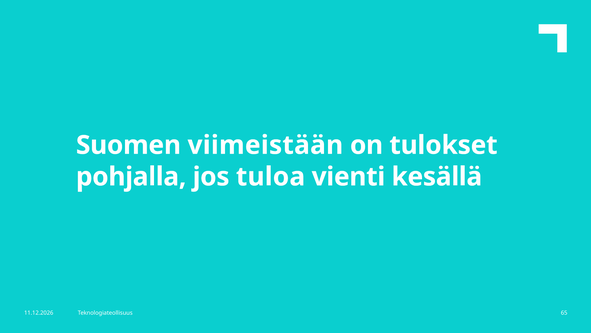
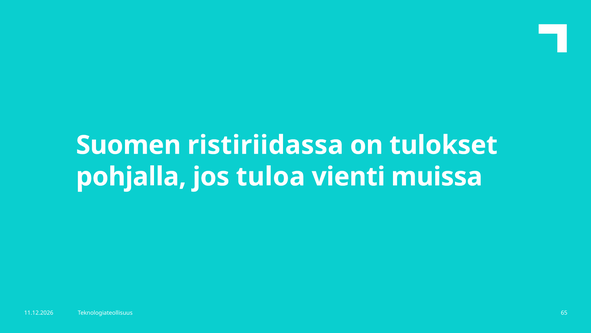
viimeistään: viimeistään -> ristiriidassa (265, 145)
kesällä: kesällä -> muissa (437, 176)
